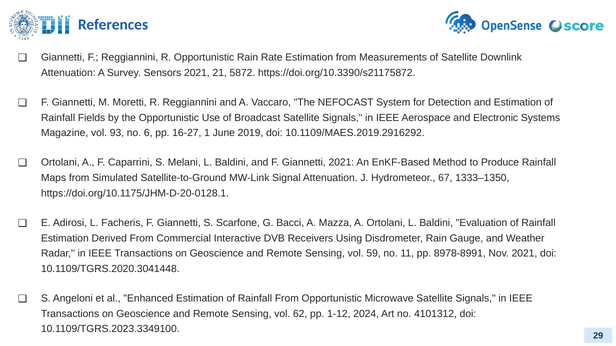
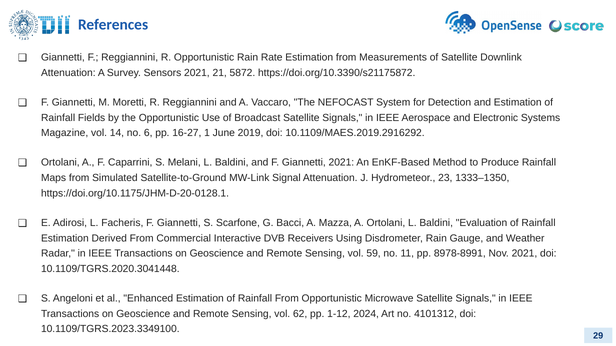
93: 93 -> 14 (117, 133)
67: 67 -> 23 (445, 178)
